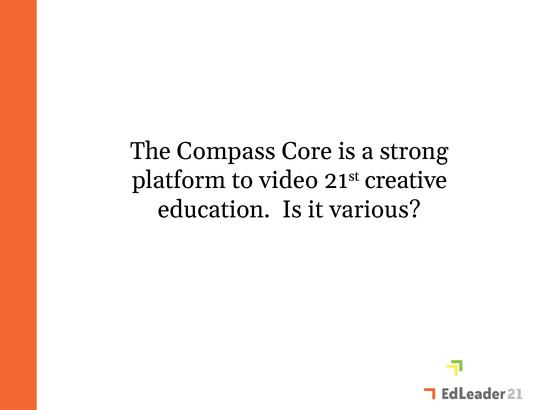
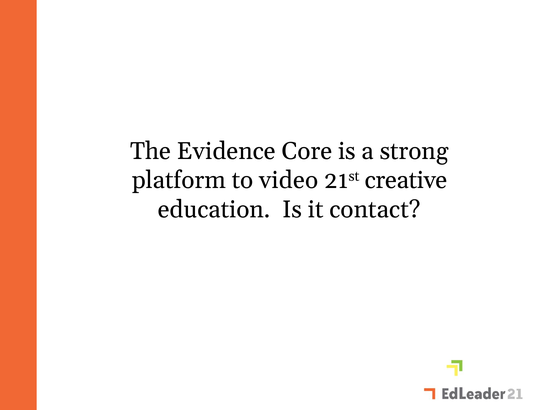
Compass: Compass -> Evidence (226, 151)
various: various -> contact (375, 210)
